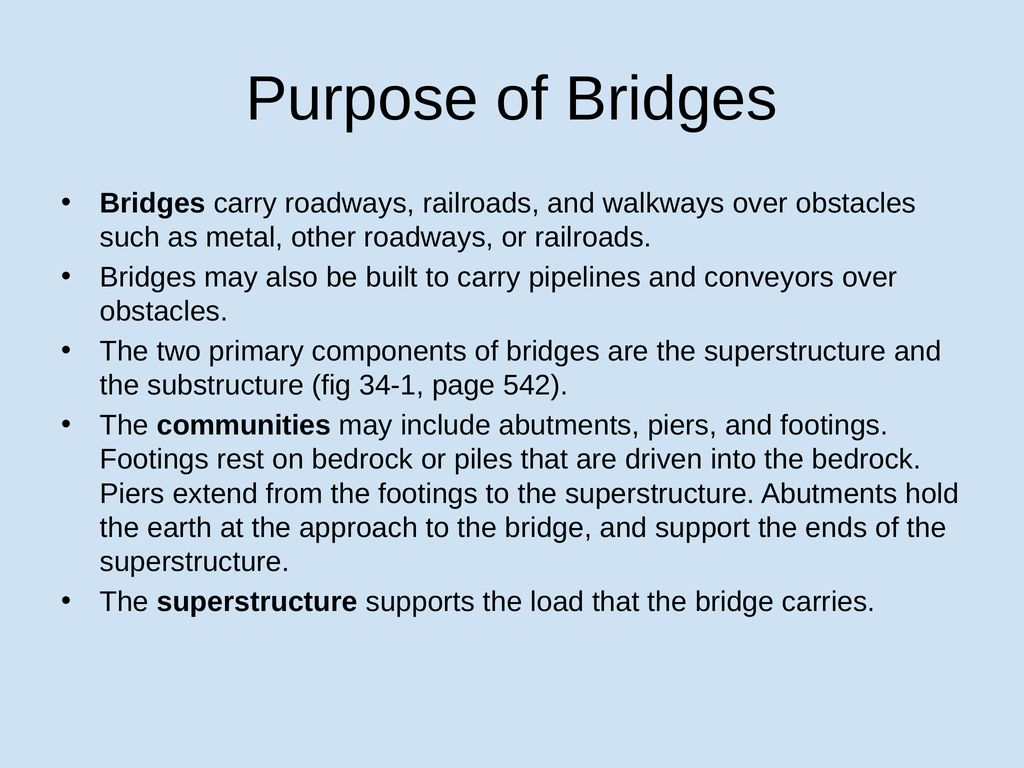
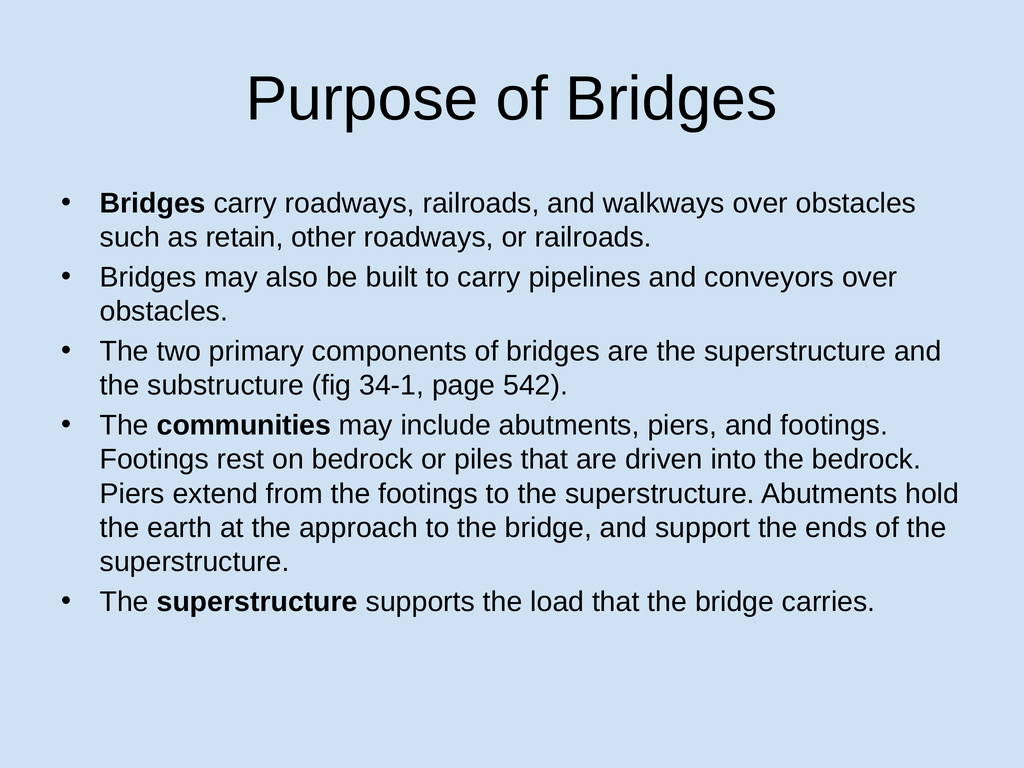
metal: metal -> retain (245, 238)
